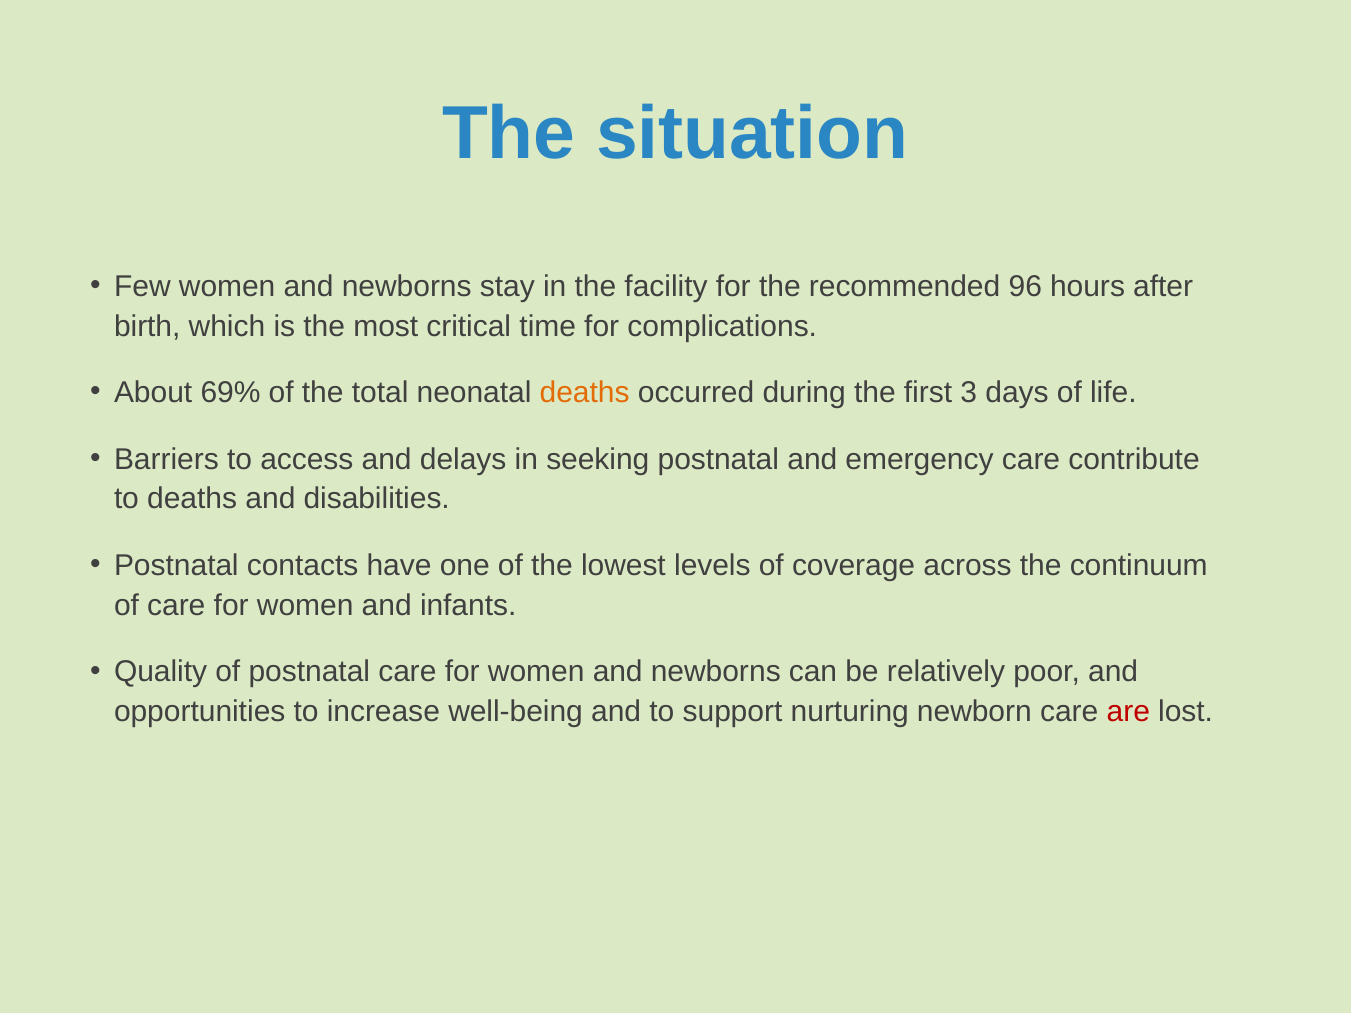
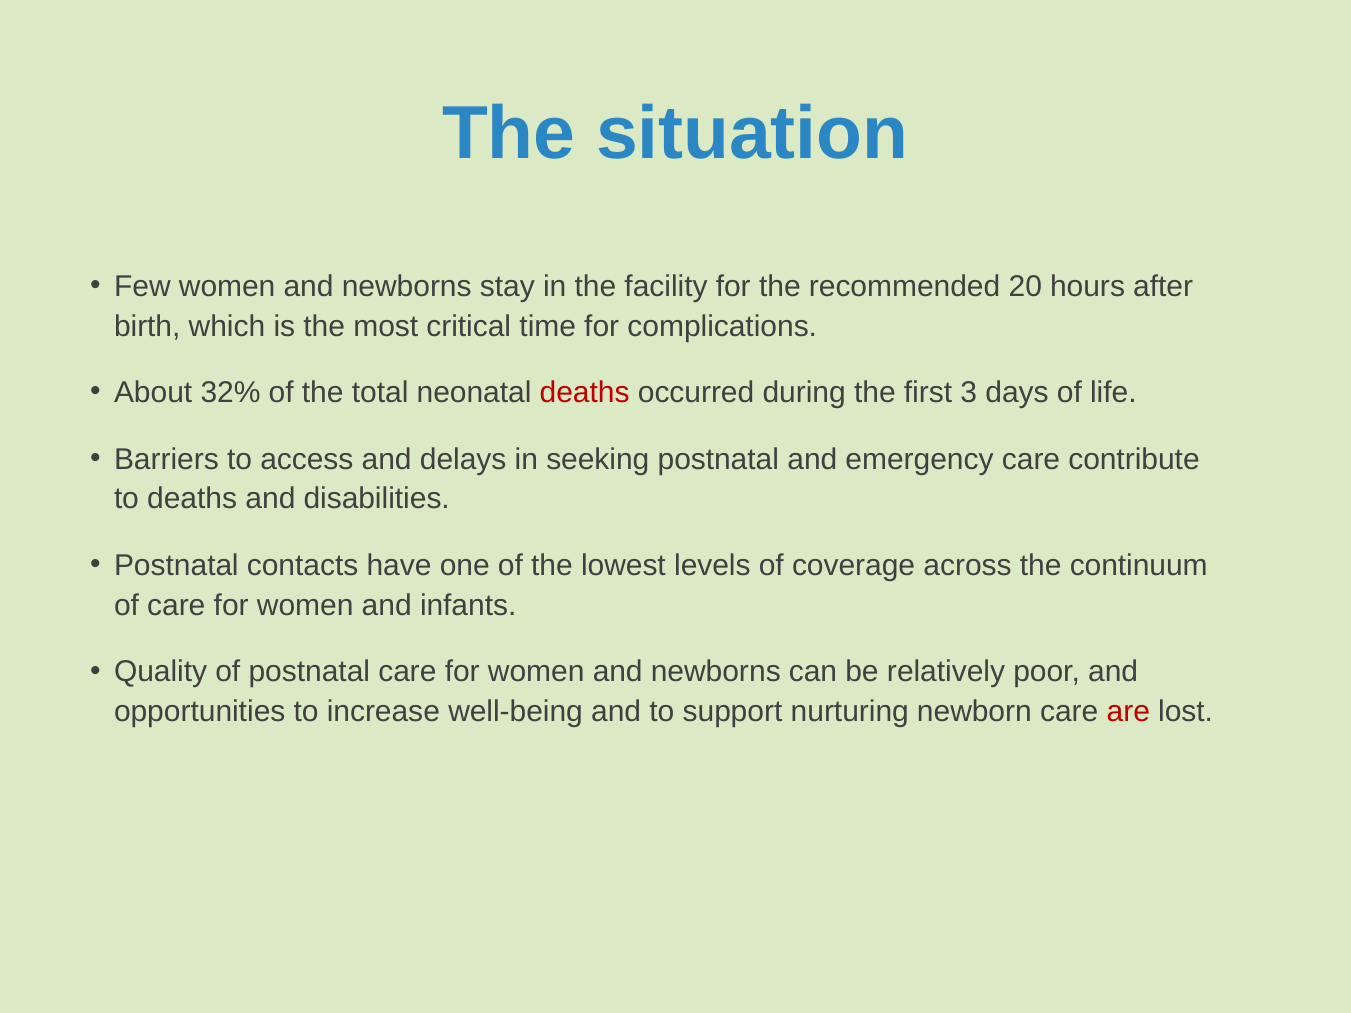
96: 96 -> 20 (1025, 287)
69%: 69% -> 32% (231, 393)
deaths colour: orange -> red (585, 393)
